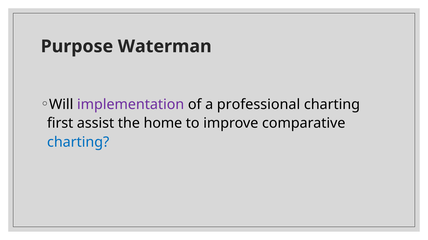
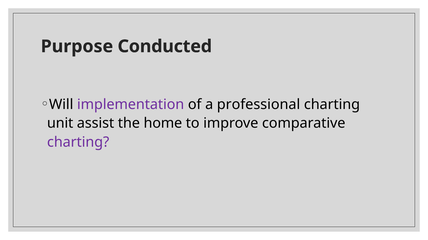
Waterman: Waterman -> Conducted (165, 47)
first: first -> unit (60, 124)
charting colour: blue -> purple (78, 142)
